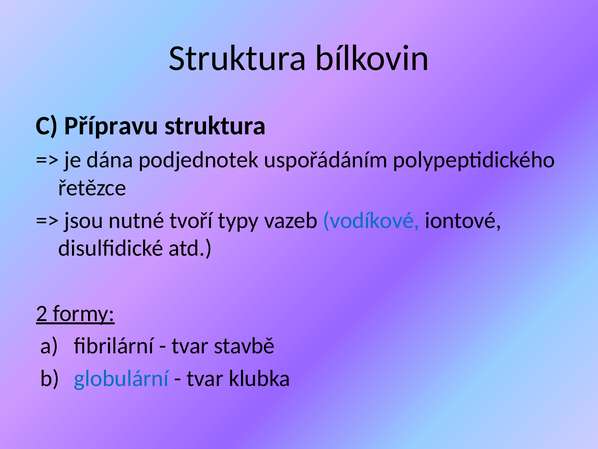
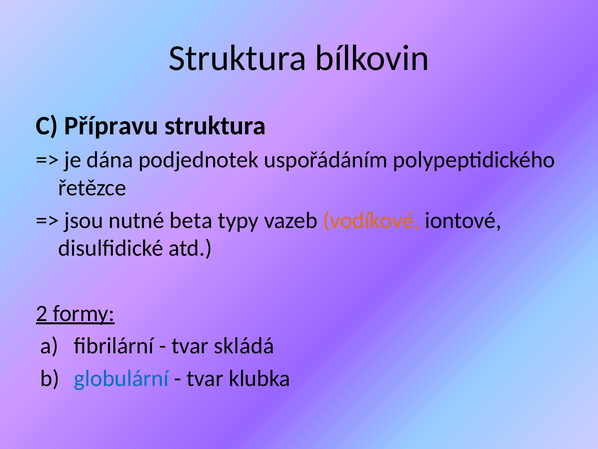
tvoří: tvoří -> beta (191, 220)
vodíkové colour: blue -> orange (371, 220)
stavbě: stavbě -> skládá (244, 346)
